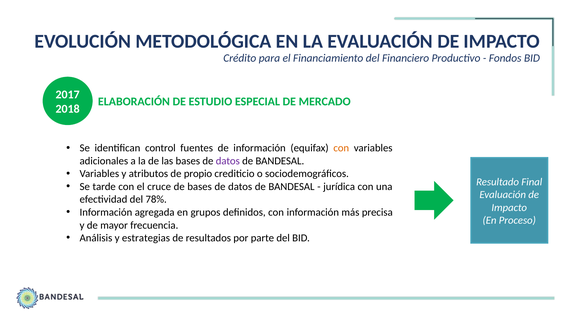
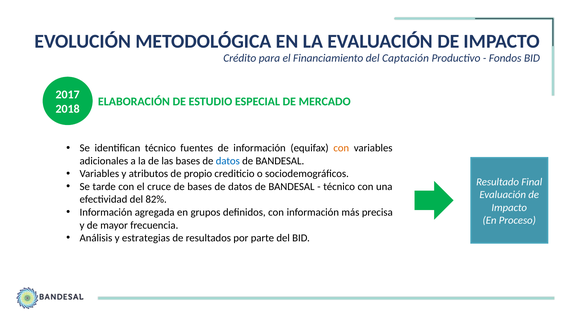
Financiero: Financiero -> Captación (406, 58)
identifican control: control -> técnico (160, 148)
datos colour: purple -> blue (228, 161)
jurídica: jurídica -> técnico (339, 187)
78%: 78% -> 82% (156, 200)
